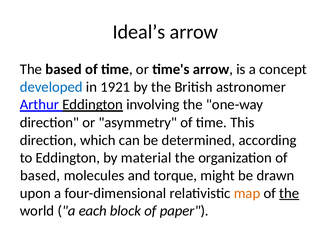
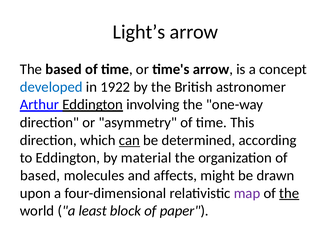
Ideal’s: Ideal’s -> Light’s (139, 32)
1921: 1921 -> 1922 (115, 87)
can underline: none -> present (129, 140)
torque: torque -> affects (175, 176)
map colour: orange -> purple (247, 193)
each: each -> least (93, 211)
